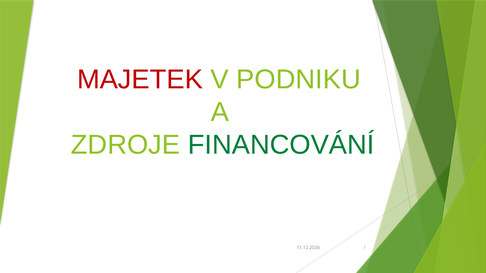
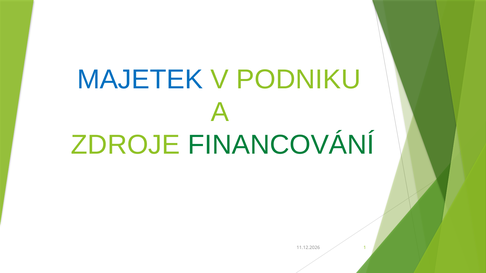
MAJETEK colour: red -> blue (140, 80)
